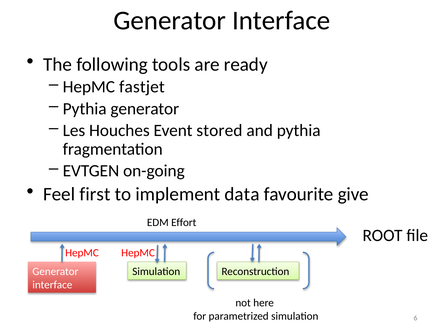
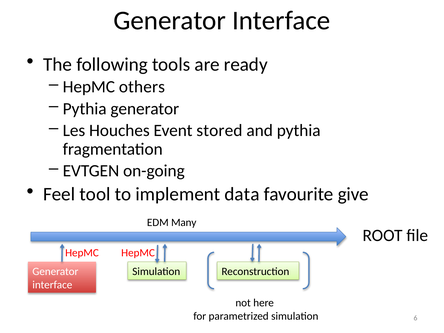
fastjet: fastjet -> others (142, 87)
first: first -> tool (95, 194)
Effort: Effort -> Many (184, 222)
